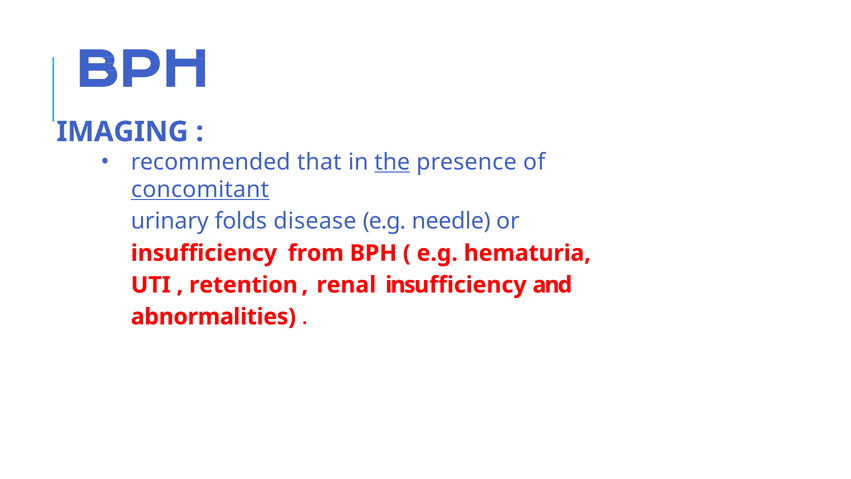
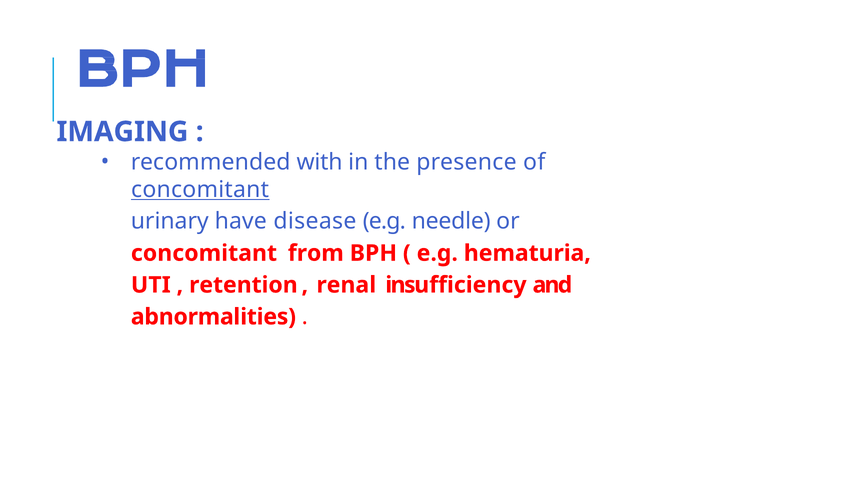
that: that -> with (320, 162)
the underline: present -> none (392, 162)
folds: folds -> have (241, 221)
insufficiency: insufficiency -> concomitant (204, 253)
